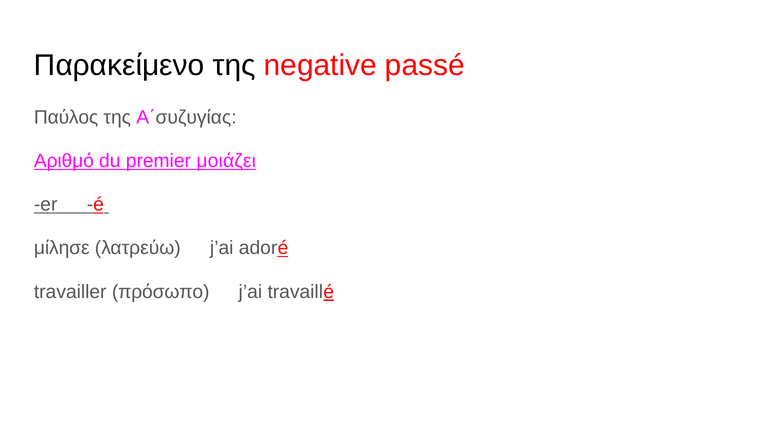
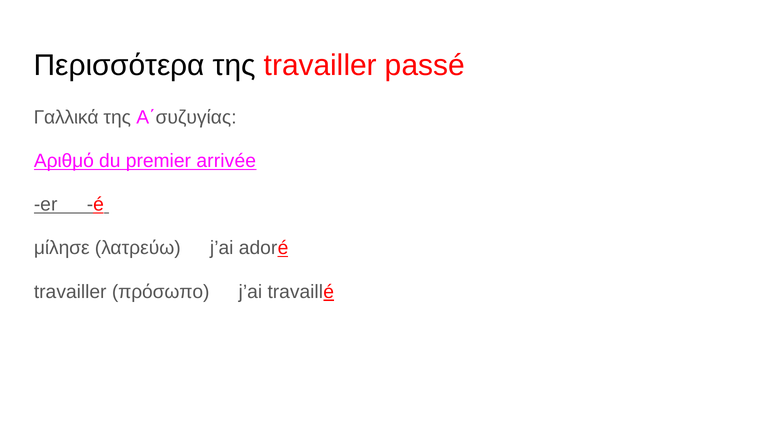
Παρακείμενο: Παρακείμενο -> Περισσότερα (119, 65)
της negative: negative -> travailler (320, 65)
Παύλος: Παύλος -> Γαλλικά (66, 117)
μοιάζει: μοιάζει -> arrivée (226, 161)
